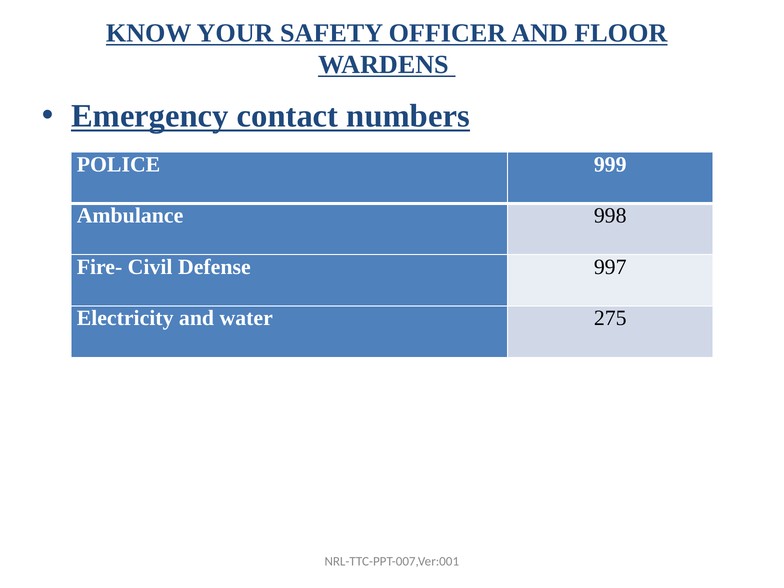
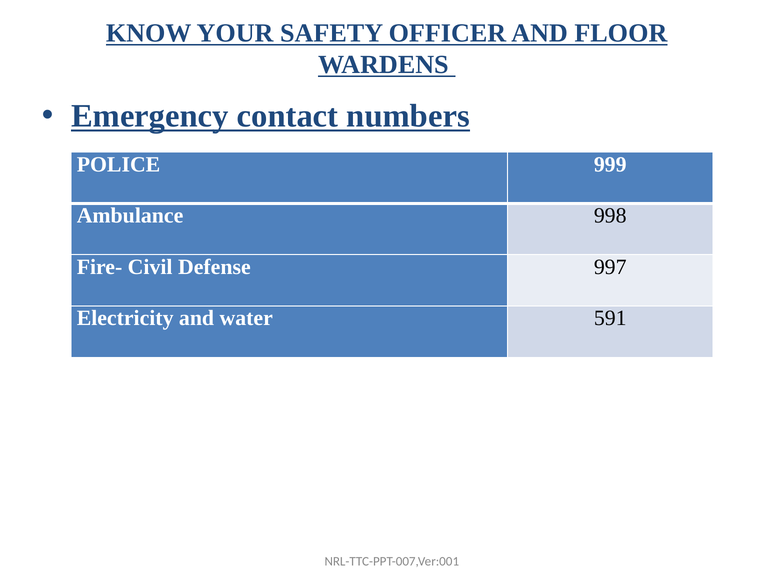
275: 275 -> 591 (610, 318)
